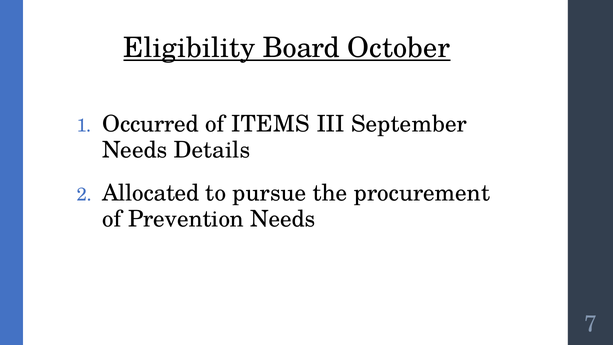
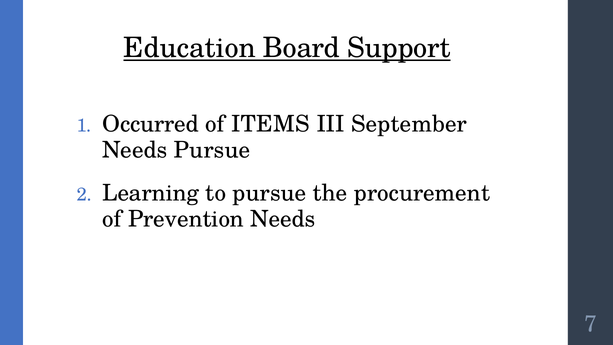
Eligibility: Eligibility -> Education (190, 48)
October: October -> Support (399, 48)
Needs Details: Details -> Pursue (212, 150)
Allocated: Allocated -> Learning (151, 193)
